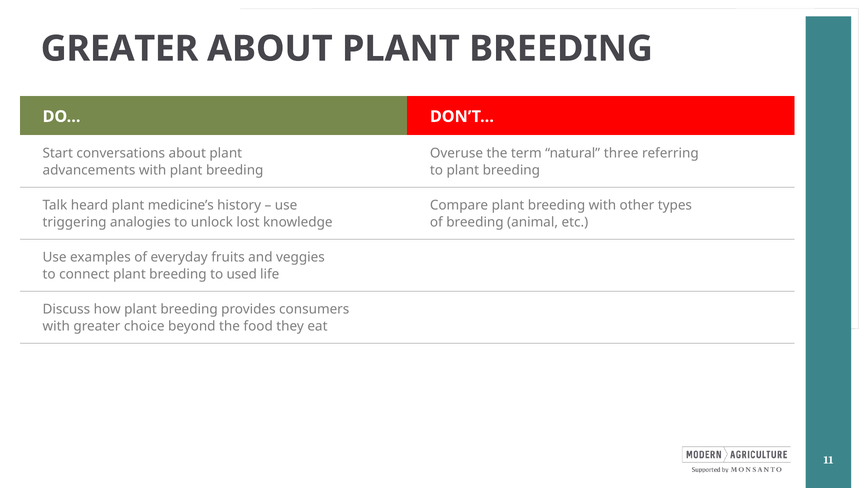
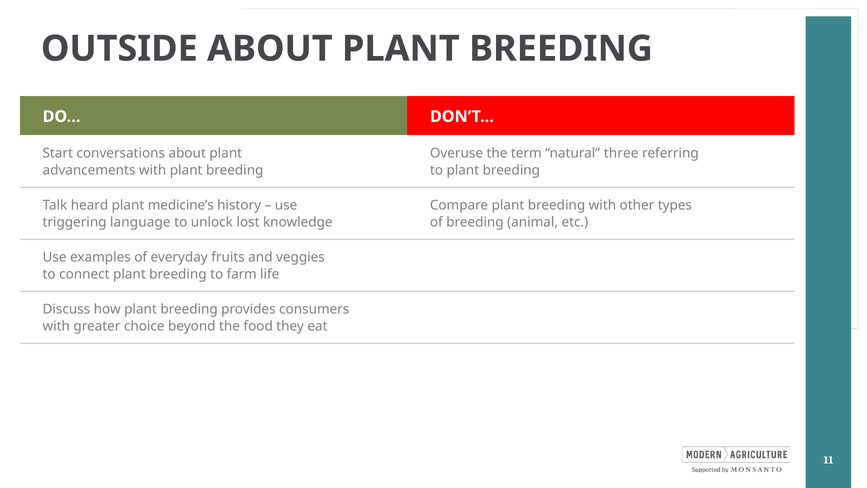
GREATER: GREATER -> OUTSIDE (119, 49)
analogies: analogies -> language (140, 222)
used: used -> farm (242, 274)
